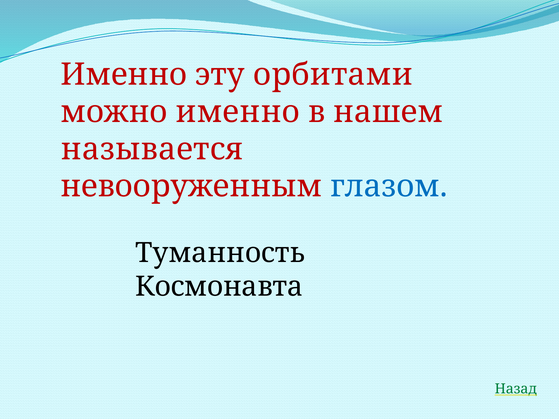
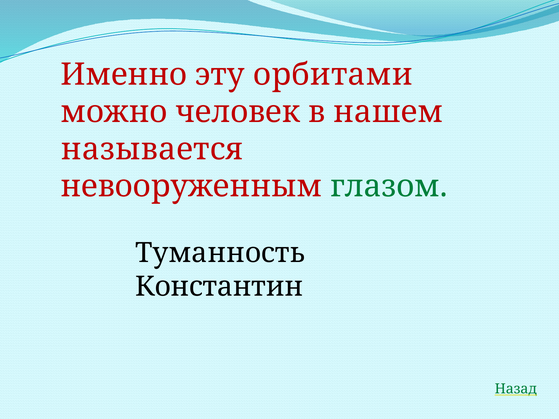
можно именно: именно -> человек (238, 112)
глазом colour: blue -> green (389, 186)
Космонавта: Космонавта -> Константин (219, 287)
